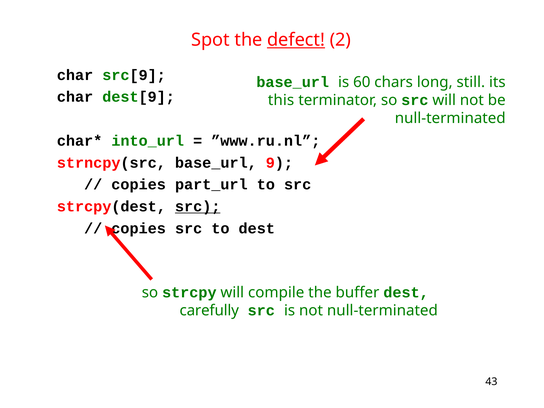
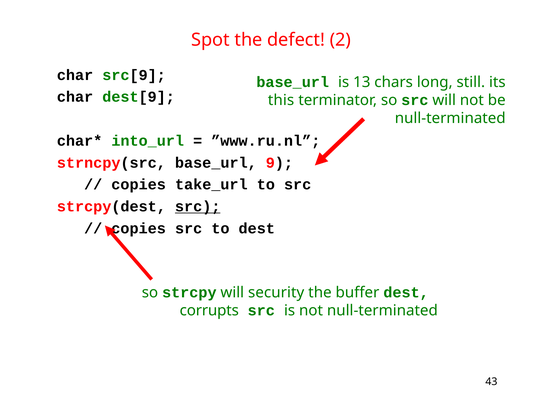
defect underline: present -> none (296, 40)
60: 60 -> 13 (362, 82)
part_url: part_url -> take_url (211, 185)
compile: compile -> security (276, 292)
carefully: carefully -> corrupts (209, 310)
